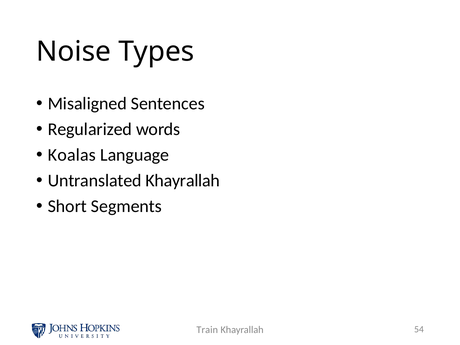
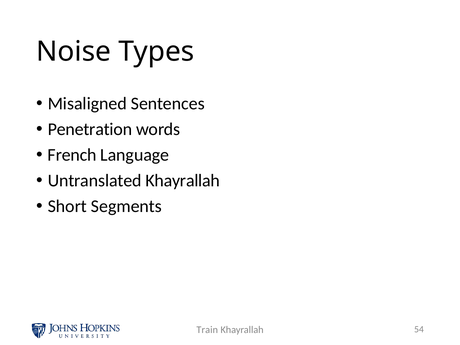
Regularized: Regularized -> Penetration (90, 129)
Koalas: Koalas -> French (72, 155)
